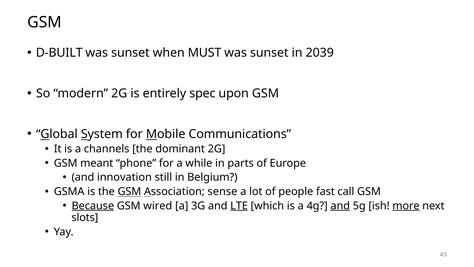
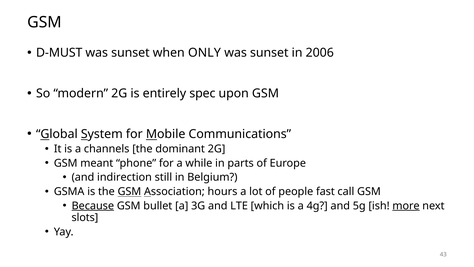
D-BUILT: D-BUILT -> D-MUST (59, 53)
MUST: MUST -> ONLY (204, 53)
2039: 2039 -> 2006 (320, 53)
innovation: innovation -> indirection (124, 177)
sense: sense -> hours (222, 191)
wired: wired -> bullet (158, 206)
LTE underline: present -> none (239, 206)
and underline: present -> none (340, 206)
